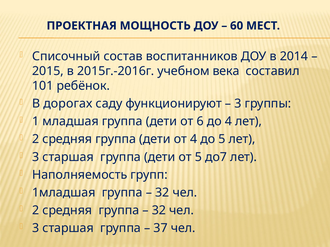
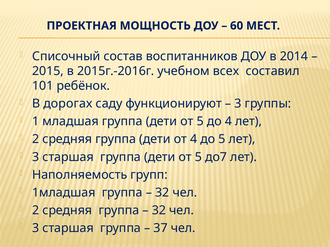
века: века -> всех (226, 71)
6: 6 -> 5 (200, 122)
